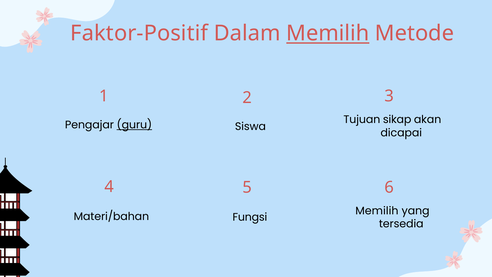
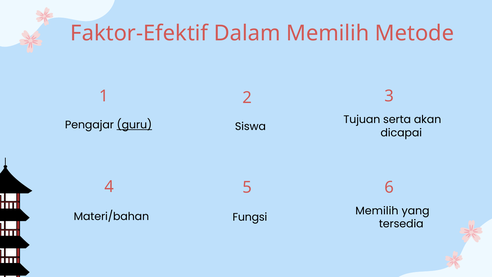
Faktor-Positif: Faktor-Positif -> Faktor-Efektif (139, 33)
Memilih underline: present -> none (328, 33)
sikap: sikap -> serta (397, 120)
